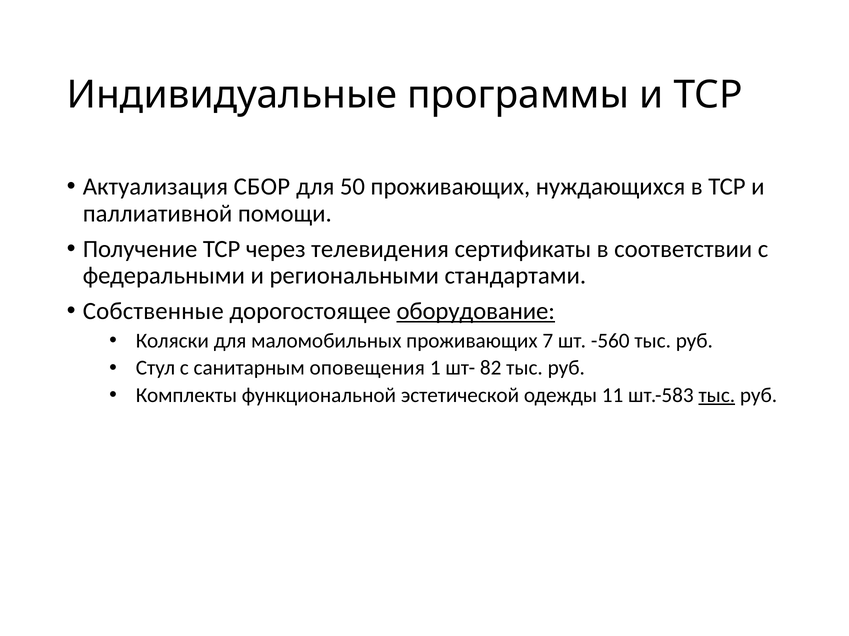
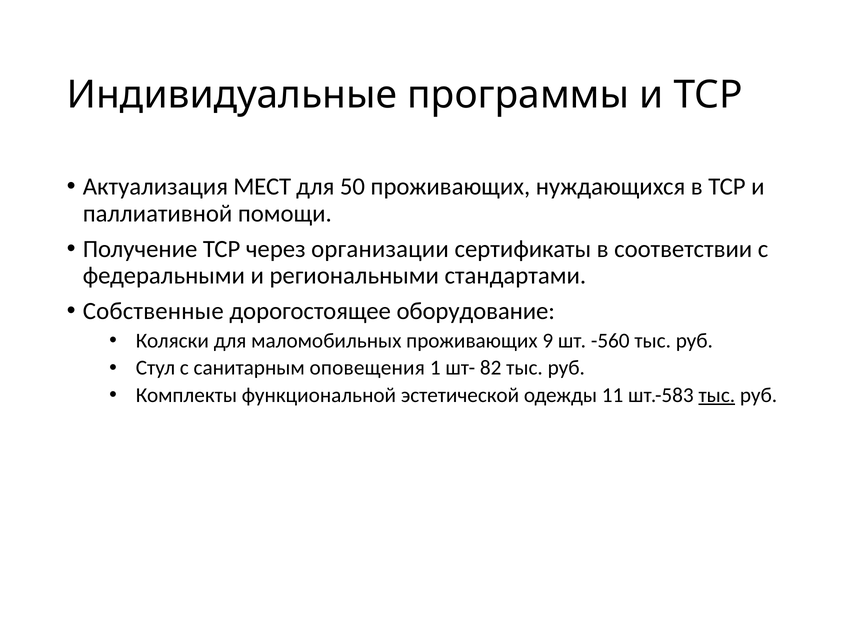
СБОР: СБОР -> МЕСТ (262, 187)
телевидения: телевидения -> организации (380, 249)
оборудование underline: present -> none (476, 312)
7: 7 -> 9 (548, 341)
